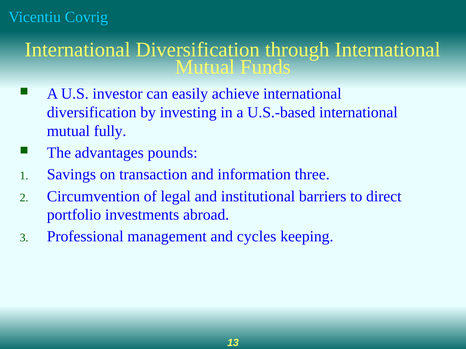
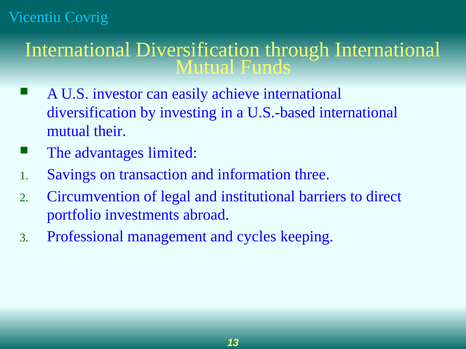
fully: fully -> their (110, 131)
pounds: pounds -> limited (173, 153)
